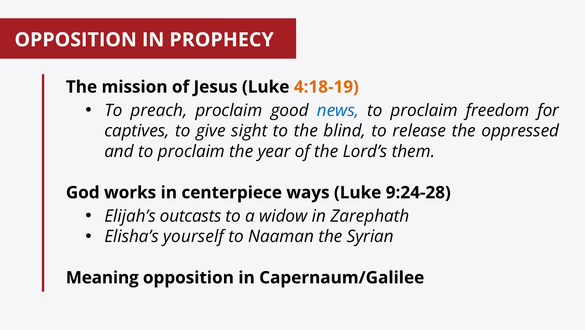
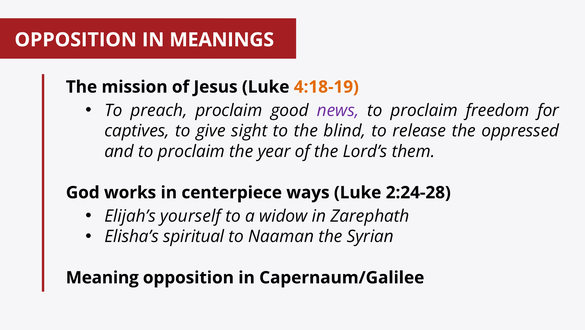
PROPHECY: PROPHECY -> MEANINGS (222, 40)
news colour: blue -> purple (338, 110)
9:24-28: 9:24-28 -> 2:24-28 (418, 193)
outcasts: outcasts -> yourself (191, 216)
yourself: yourself -> spiritual (194, 237)
